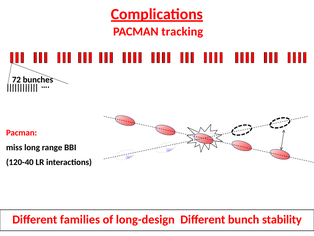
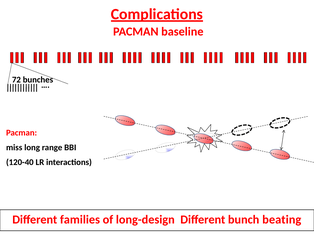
tracking: tracking -> baseline (182, 32)
stability: stability -> beating (282, 219)
